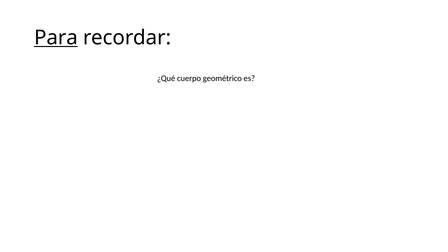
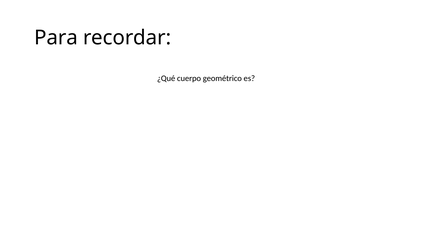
Para underline: present -> none (56, 38)
